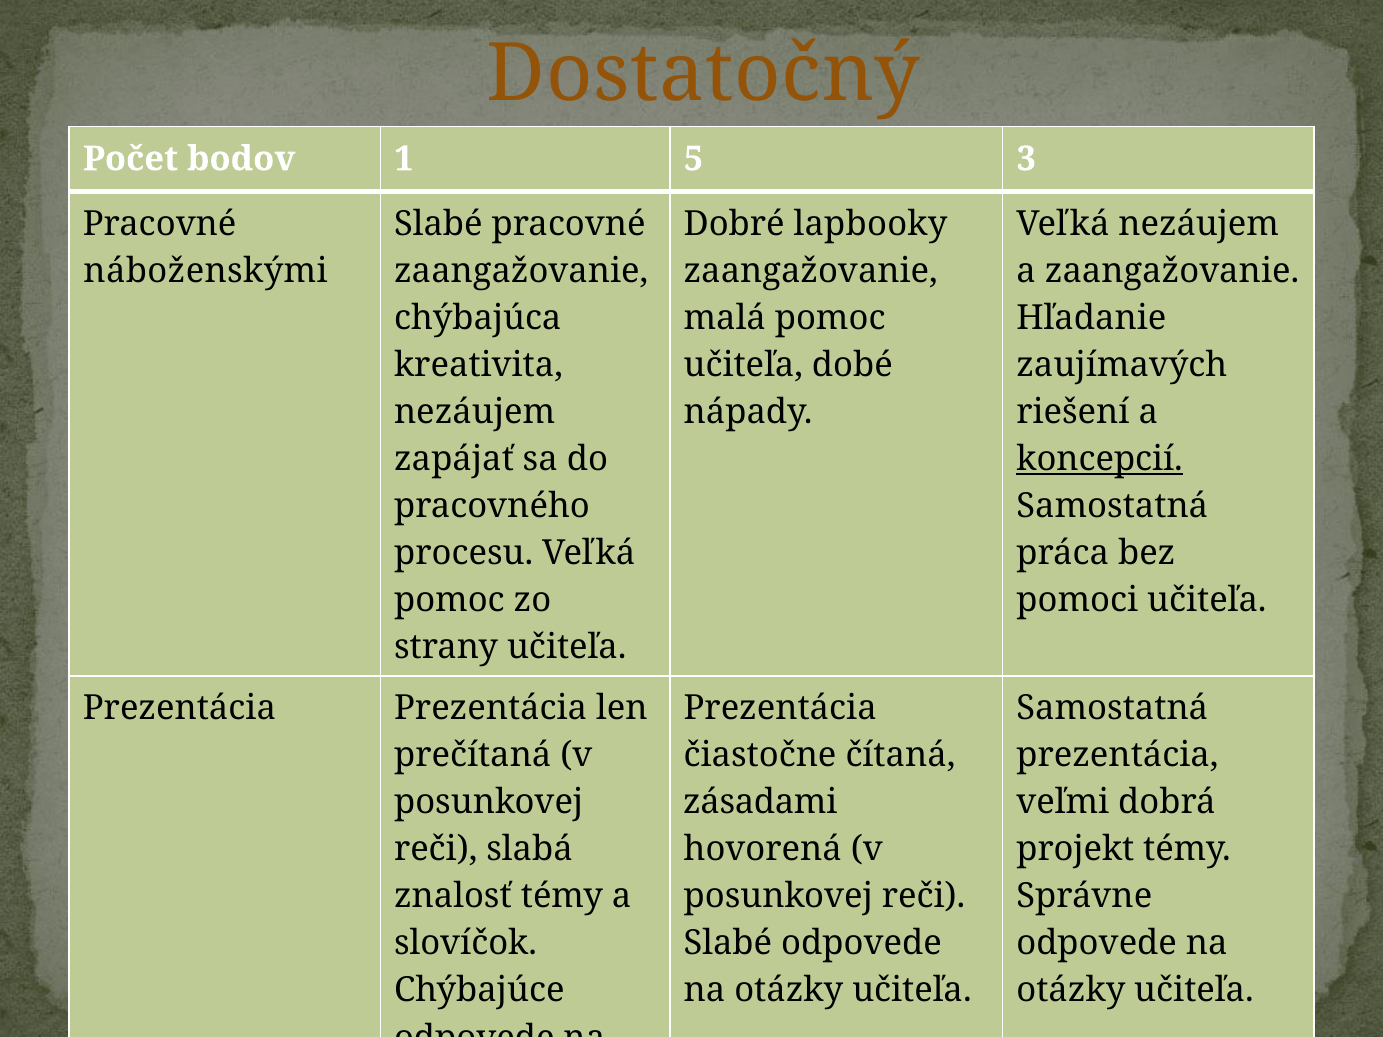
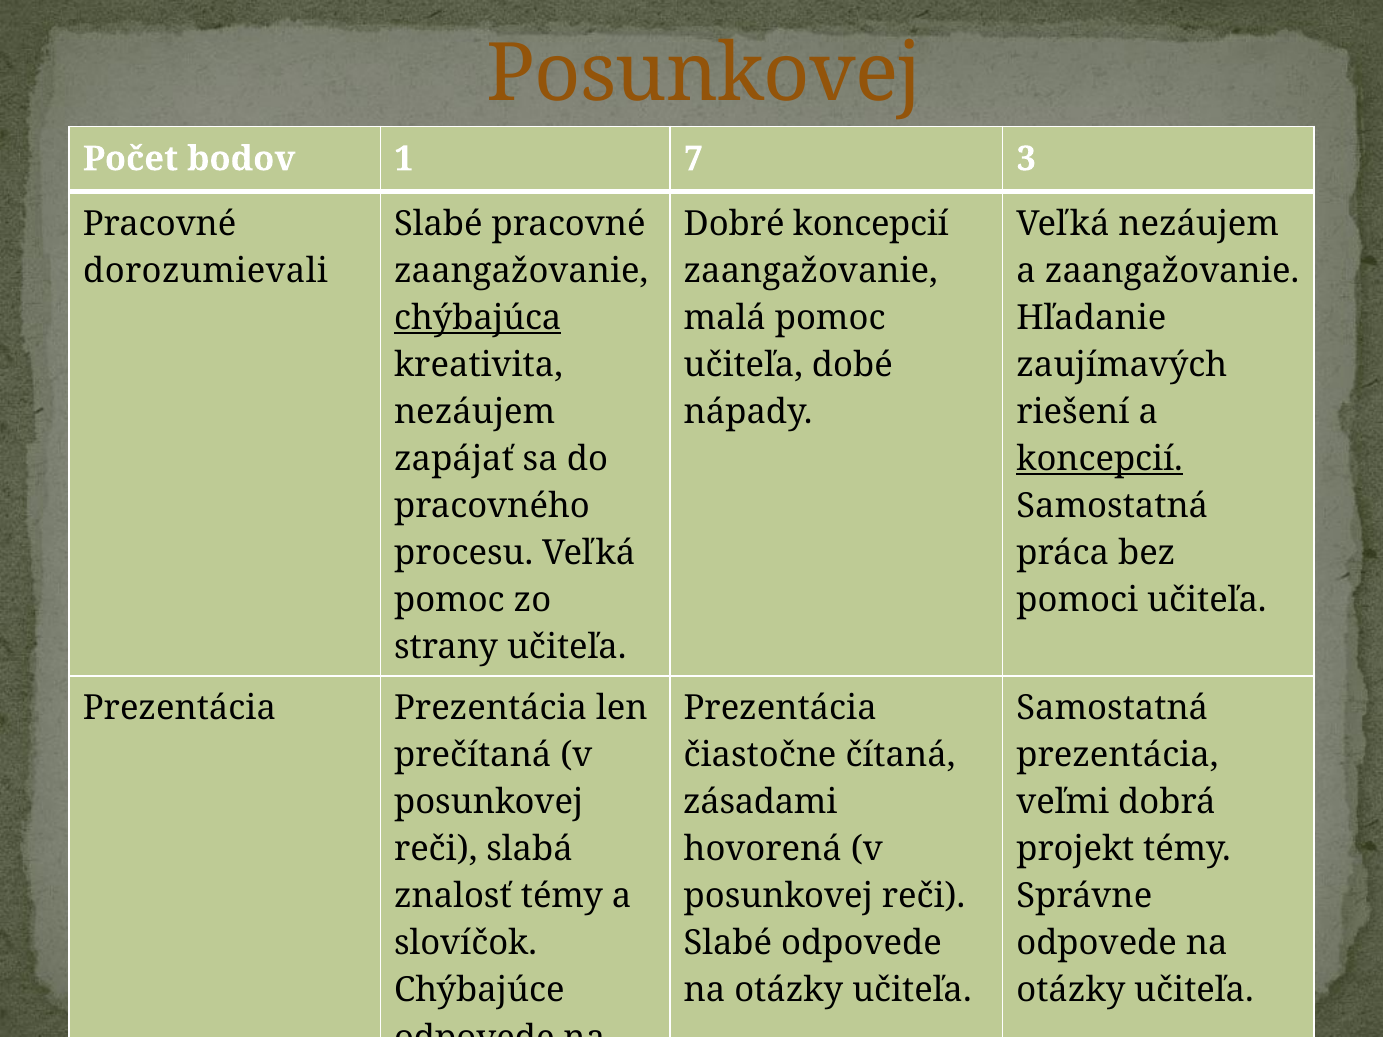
Dostatočný: Dostatočný -> Posunkovej (704, 74)
5: 5 -> 7 (693, 159)
Dobré lapbooky: lapbooky -> koncepcií (871, 224)
náboženskými: náboženskými -> dorozumievali (206, 271)
chýbajúca underline: none -> present (478, 318)
